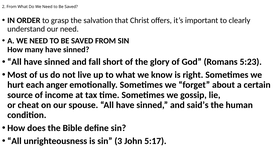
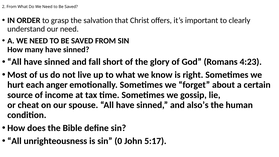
5:23: 5:23 -> 4:23 (251, 62)
said’s: said’s -> also’s (198, 105)
3: 3 -> 0 (118, 141)
